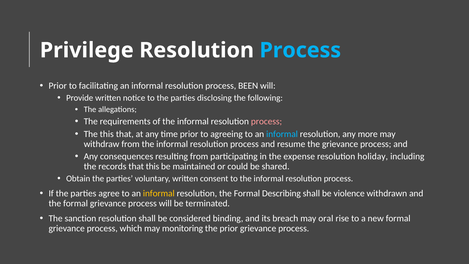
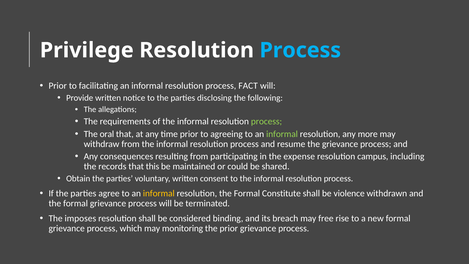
BEEN: BEEN -> FACT (248, 86)
process colour: pink -> light green (267, 121)
The this: this -> oral (107, 134)
informal colour: light blue -> light green (282, 134)
holiday: holiday -> campus (373, 156)
Describing: Describing -> Constitute (281, 193)
sanction: sanction -> imposes (80, 218)
oral: oral -> free (326, 218)
